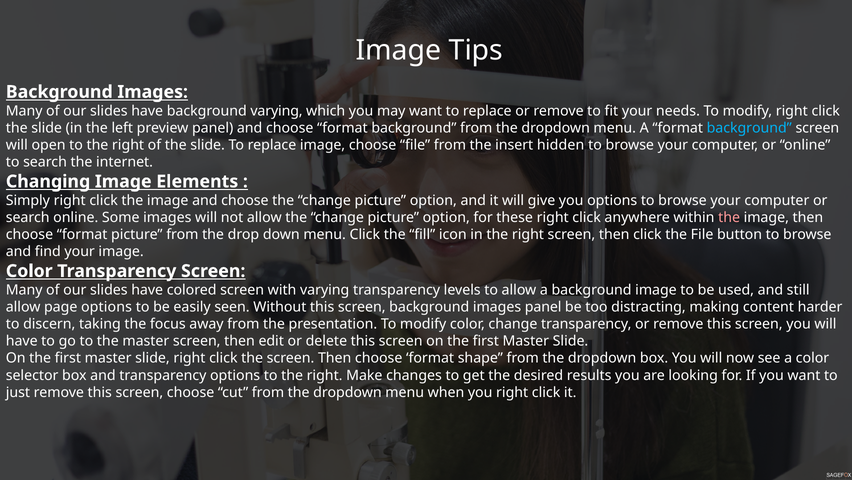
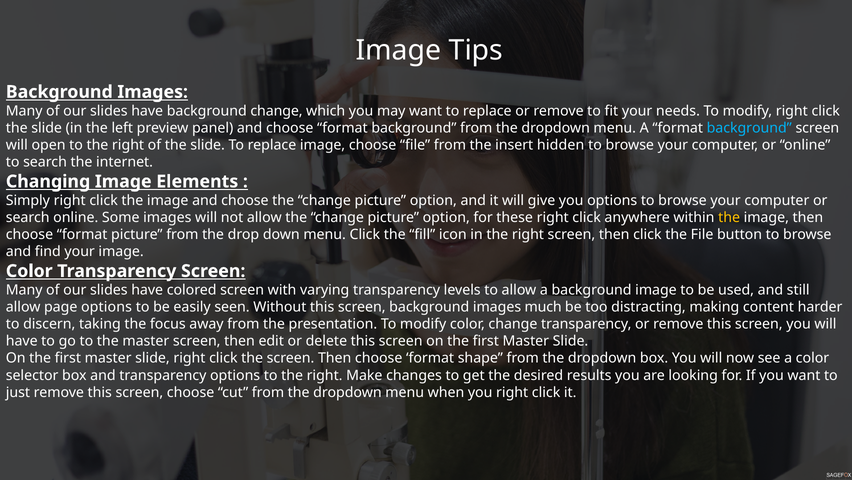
background varying: varying -> change (277, 111)
the colour: pink -> yellow (729, 217)
images panel: panel -> much (543, 307)
